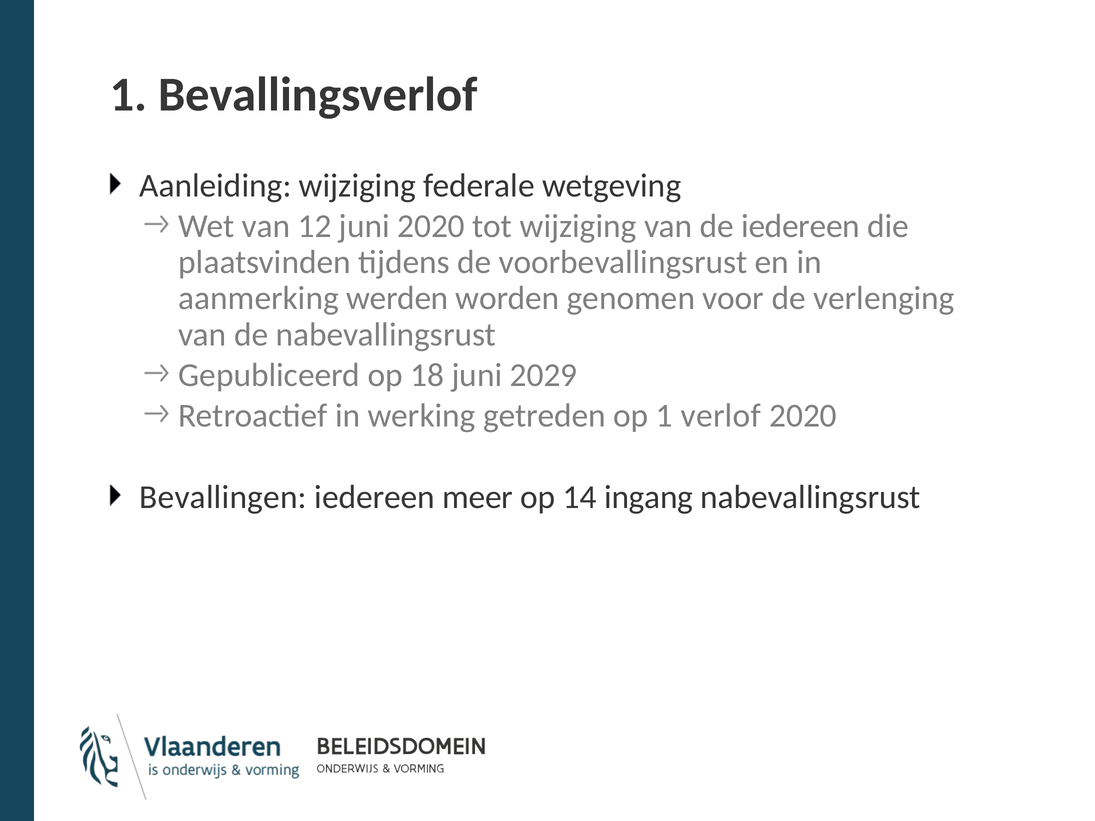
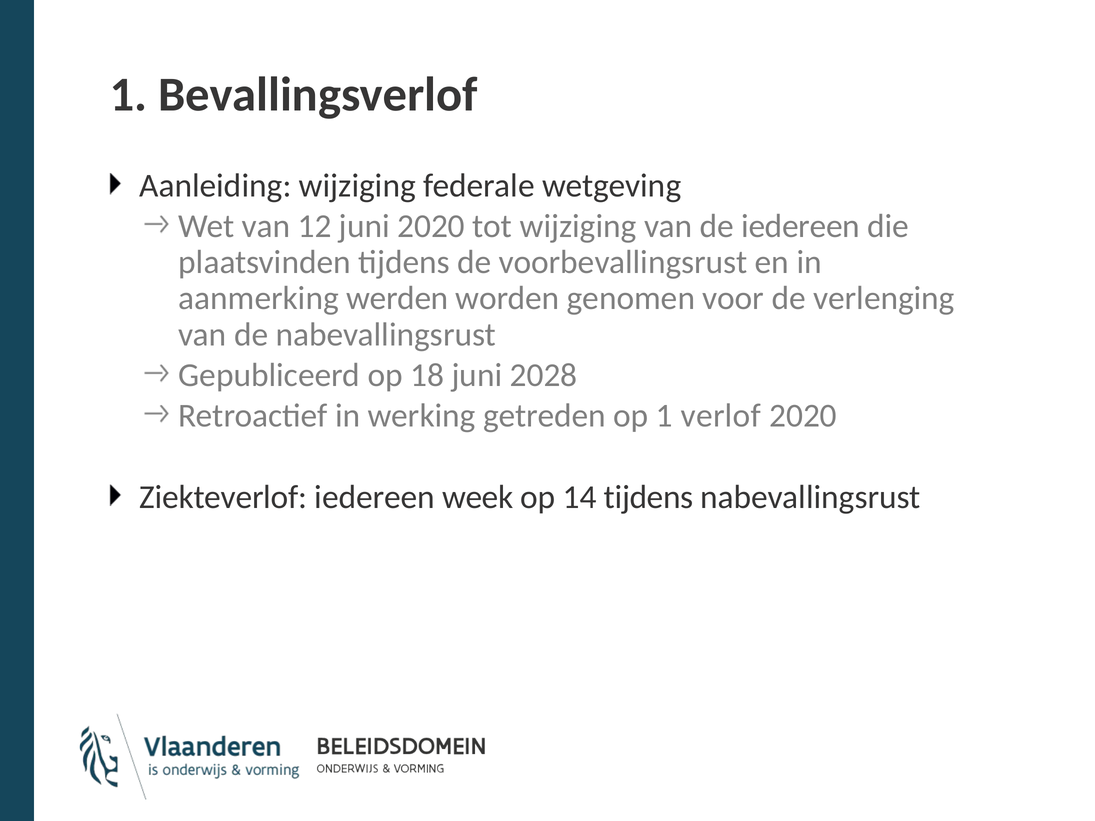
2029: 2029 -> 2028 (544, 375)
Bevallingen: Bevallingen -> Ziekteverlof (223, 497)
meer: meer -> week (478, 497)
14 ingang: ingang -> tijdens (649, 497)
